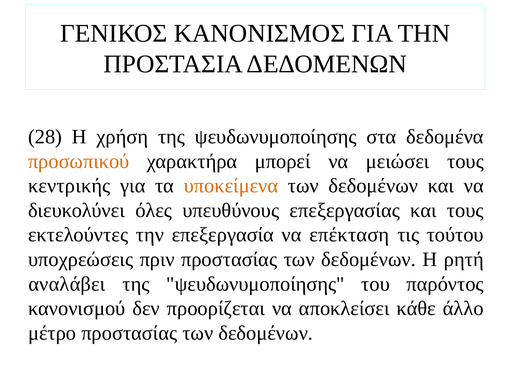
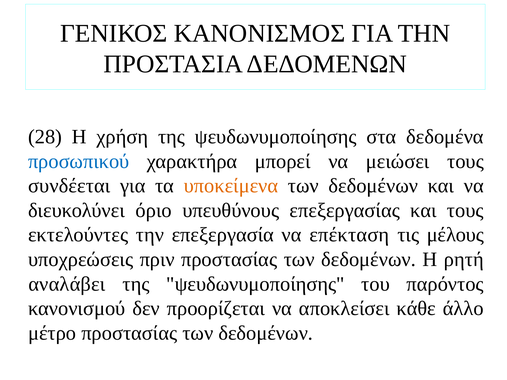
προσωπικού colour: orange -> blue (79, 161)
κεντρικής: κεντρικής -> συνδέεται (69, 186)
όλες: όλες -> όριο (154, 211)
τούτου: τούτου -> μέλους (455, 235)
